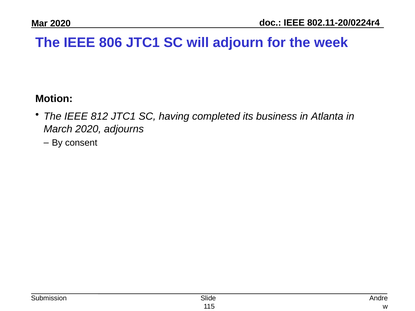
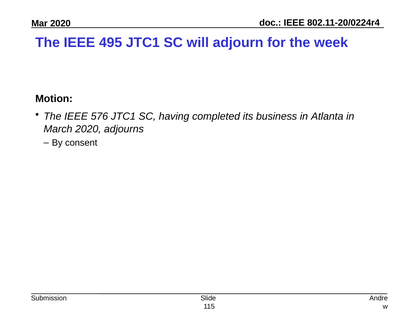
806: 806 -> 495 (111, 42)
812: 812 -> 576 (99, 117)
